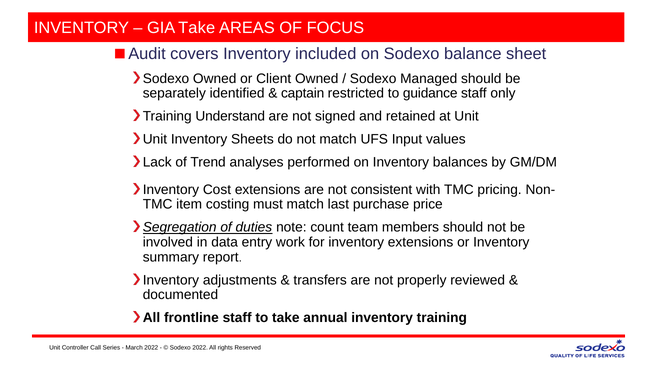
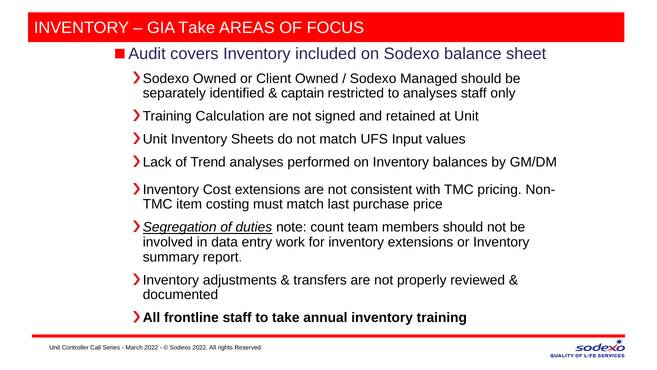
to guidance: guidance -> analyses (430, 93)
Understand: Understand -> Calculation (230, 116)
